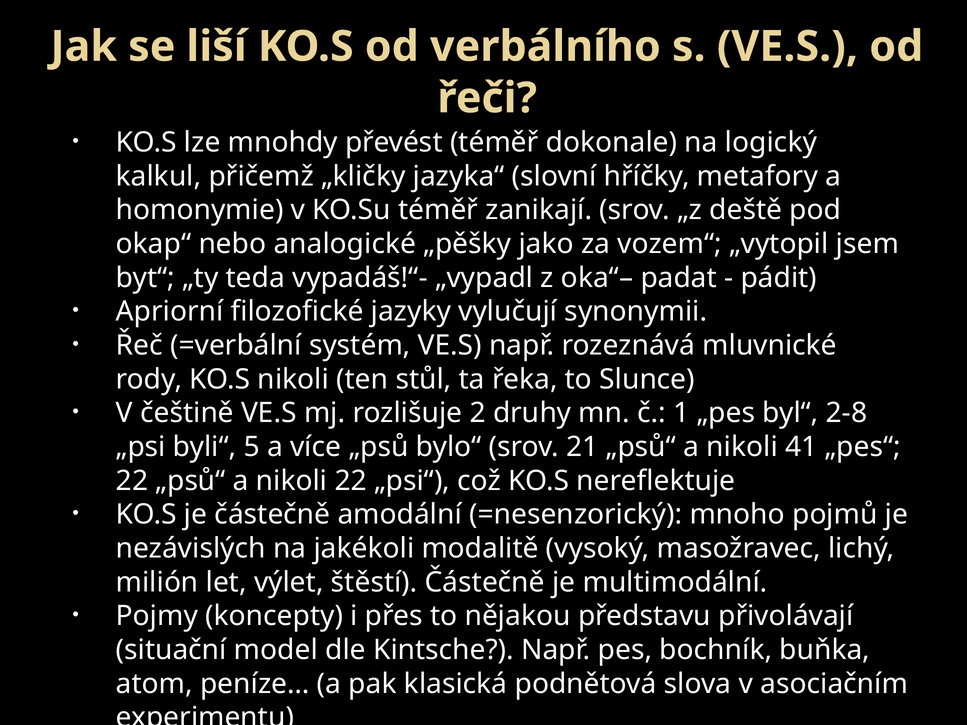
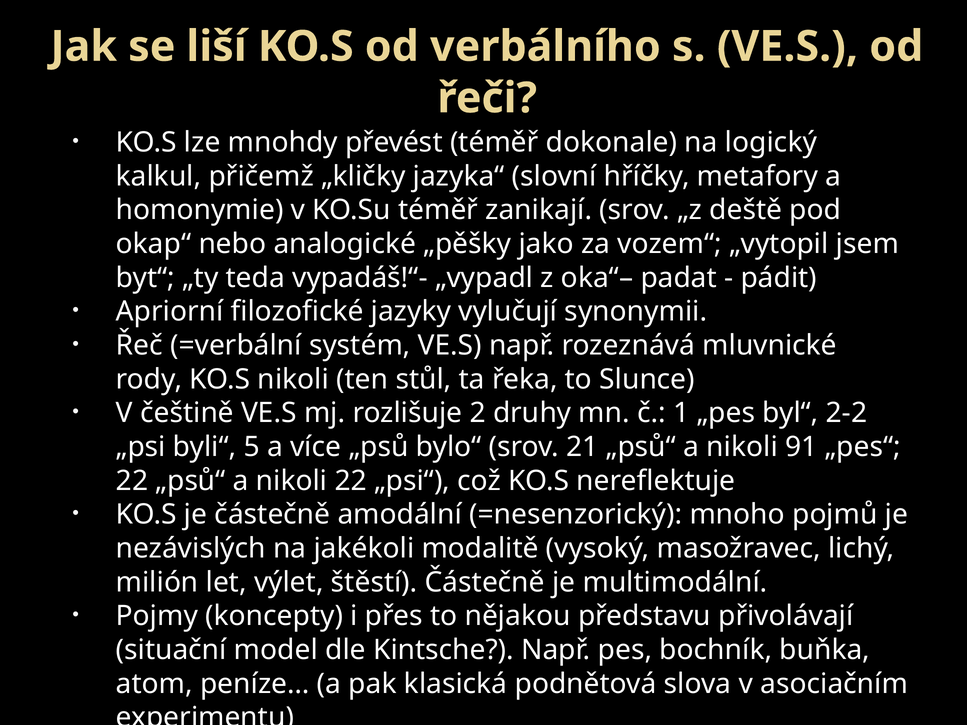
2-8: 2-8 -> 2-2 (847, 413)
41: 41 -> 91 (801, 447)
